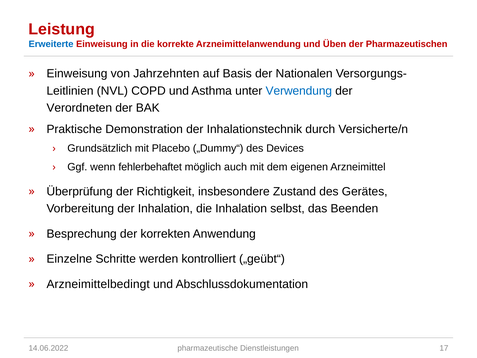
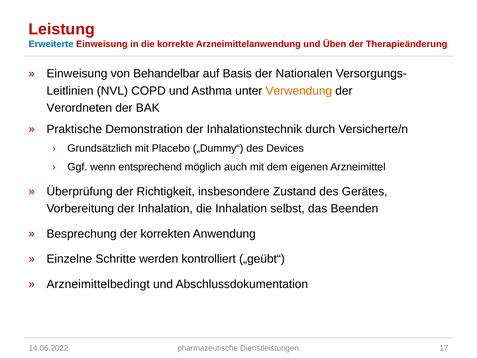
Pharmazeutischen: Pharmazeutischen -> Therapieänderung (407, 44)
Jahrzehnten: Jahrzehnten -> Behandelbar (166, 74)
Verwendung colour: blue -> orange (299, 91)
fehlerbehaftet: fehlerbehaftet -> entsprechend (150, 167)
